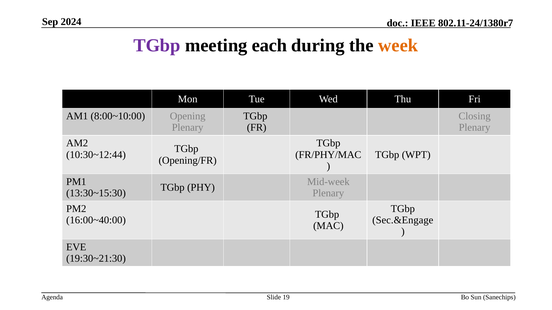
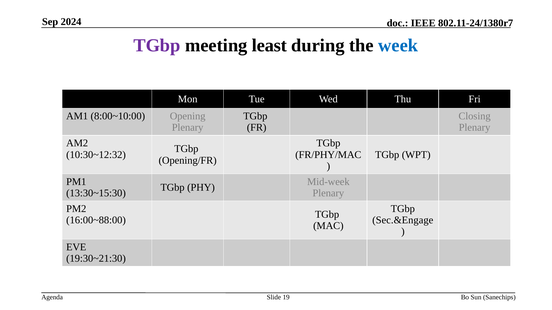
each: each -> least (269, 45)
week colour: orange -> blue (398, 45)
10:30~12:44: 10:30~12:44 -> 10:30~12:32 (96, 155)
16:00~40:00: 16:00~40:00 -> 16:00~88:00 (96, 220)
